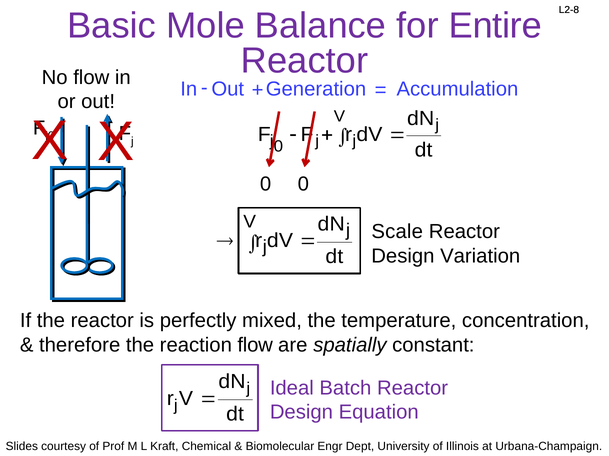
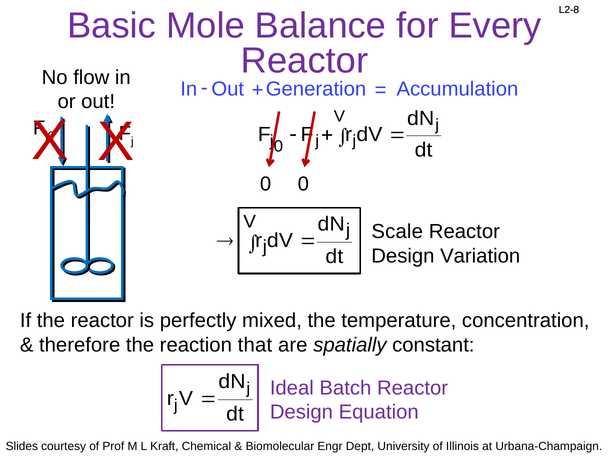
Entire: Entire -> Every (495, 26)
reaction flow: flow -> that (255, 345)
